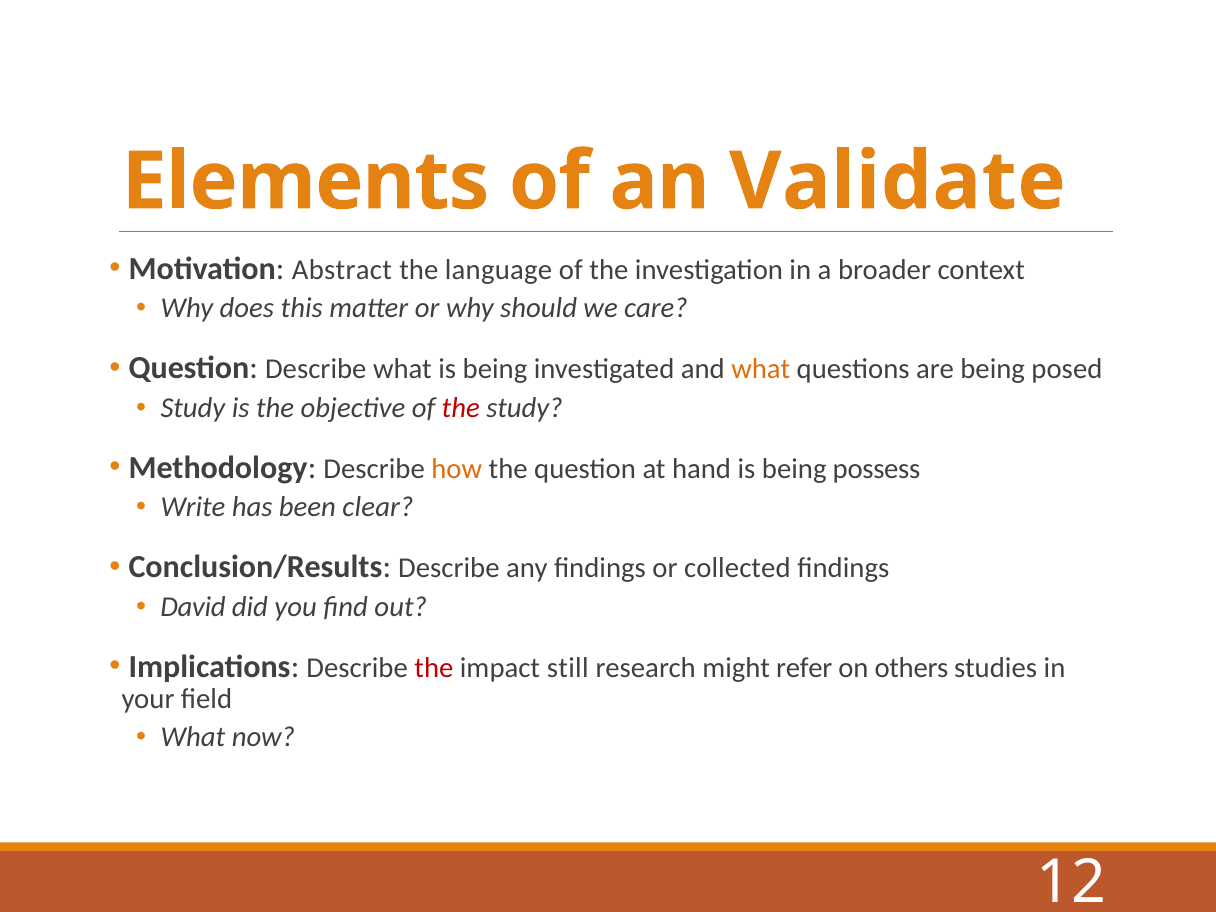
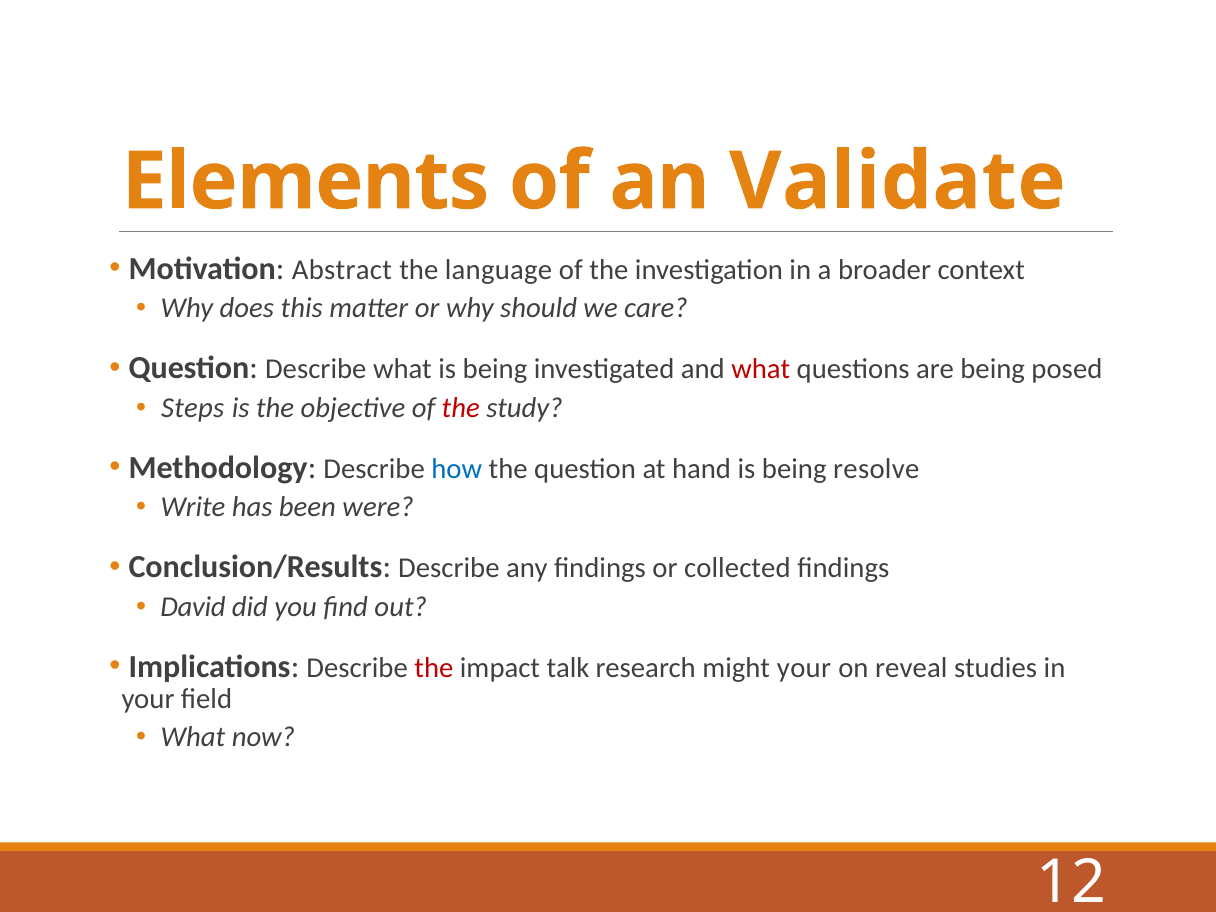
what colour: orange -> red (761, 369)
Study: Study -> Steps (193, 408)
how colour: orange -> blue (457, 469)
possess: possess -> resolve (876, 469)
clear: clear -> were (378, 507)
still: still -> talk (568, 668)
might refer: refer -> your (804, 668)
others: others -> reveal (911, 668)
